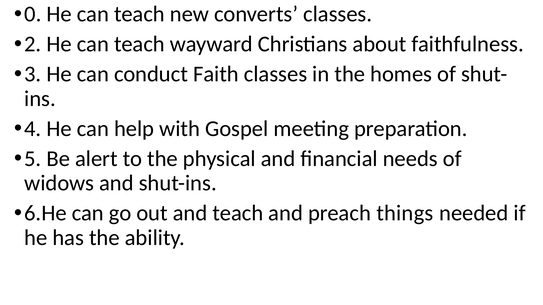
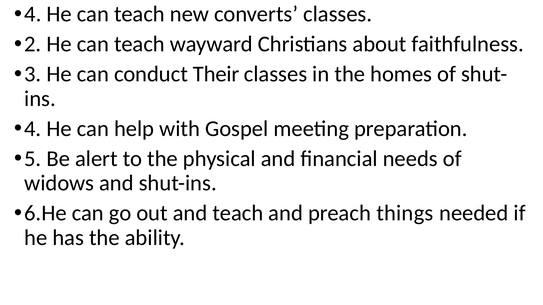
0: 0 -> 4 (33, 14)
Faith: Faith -> Their (216, 74)
